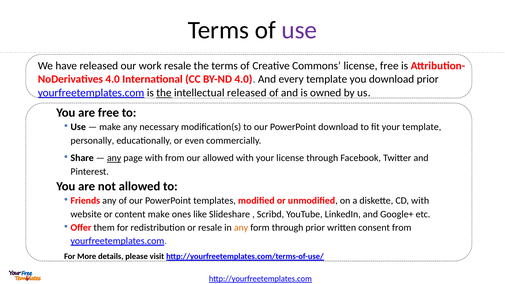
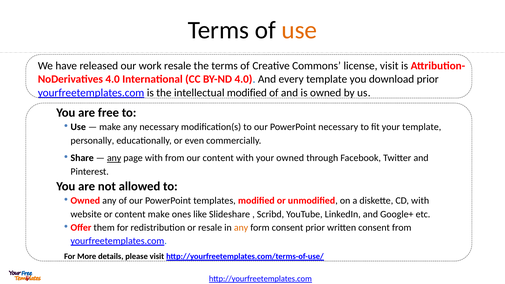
use colour: purple -> orange (299, 30)
license free: free -> visit (389, 66)
the underline: present -> none (164, 93)
intellectual released: released -> modified (247, 93)
PowerPoint download: download -> necessary (338, 127)
our allowed: allowed -> content (218, 158)
your license: license -> owned (290, 158)
Friends: Friends -> Owned (85, 201)
form through: through -> consent (288, 228)
